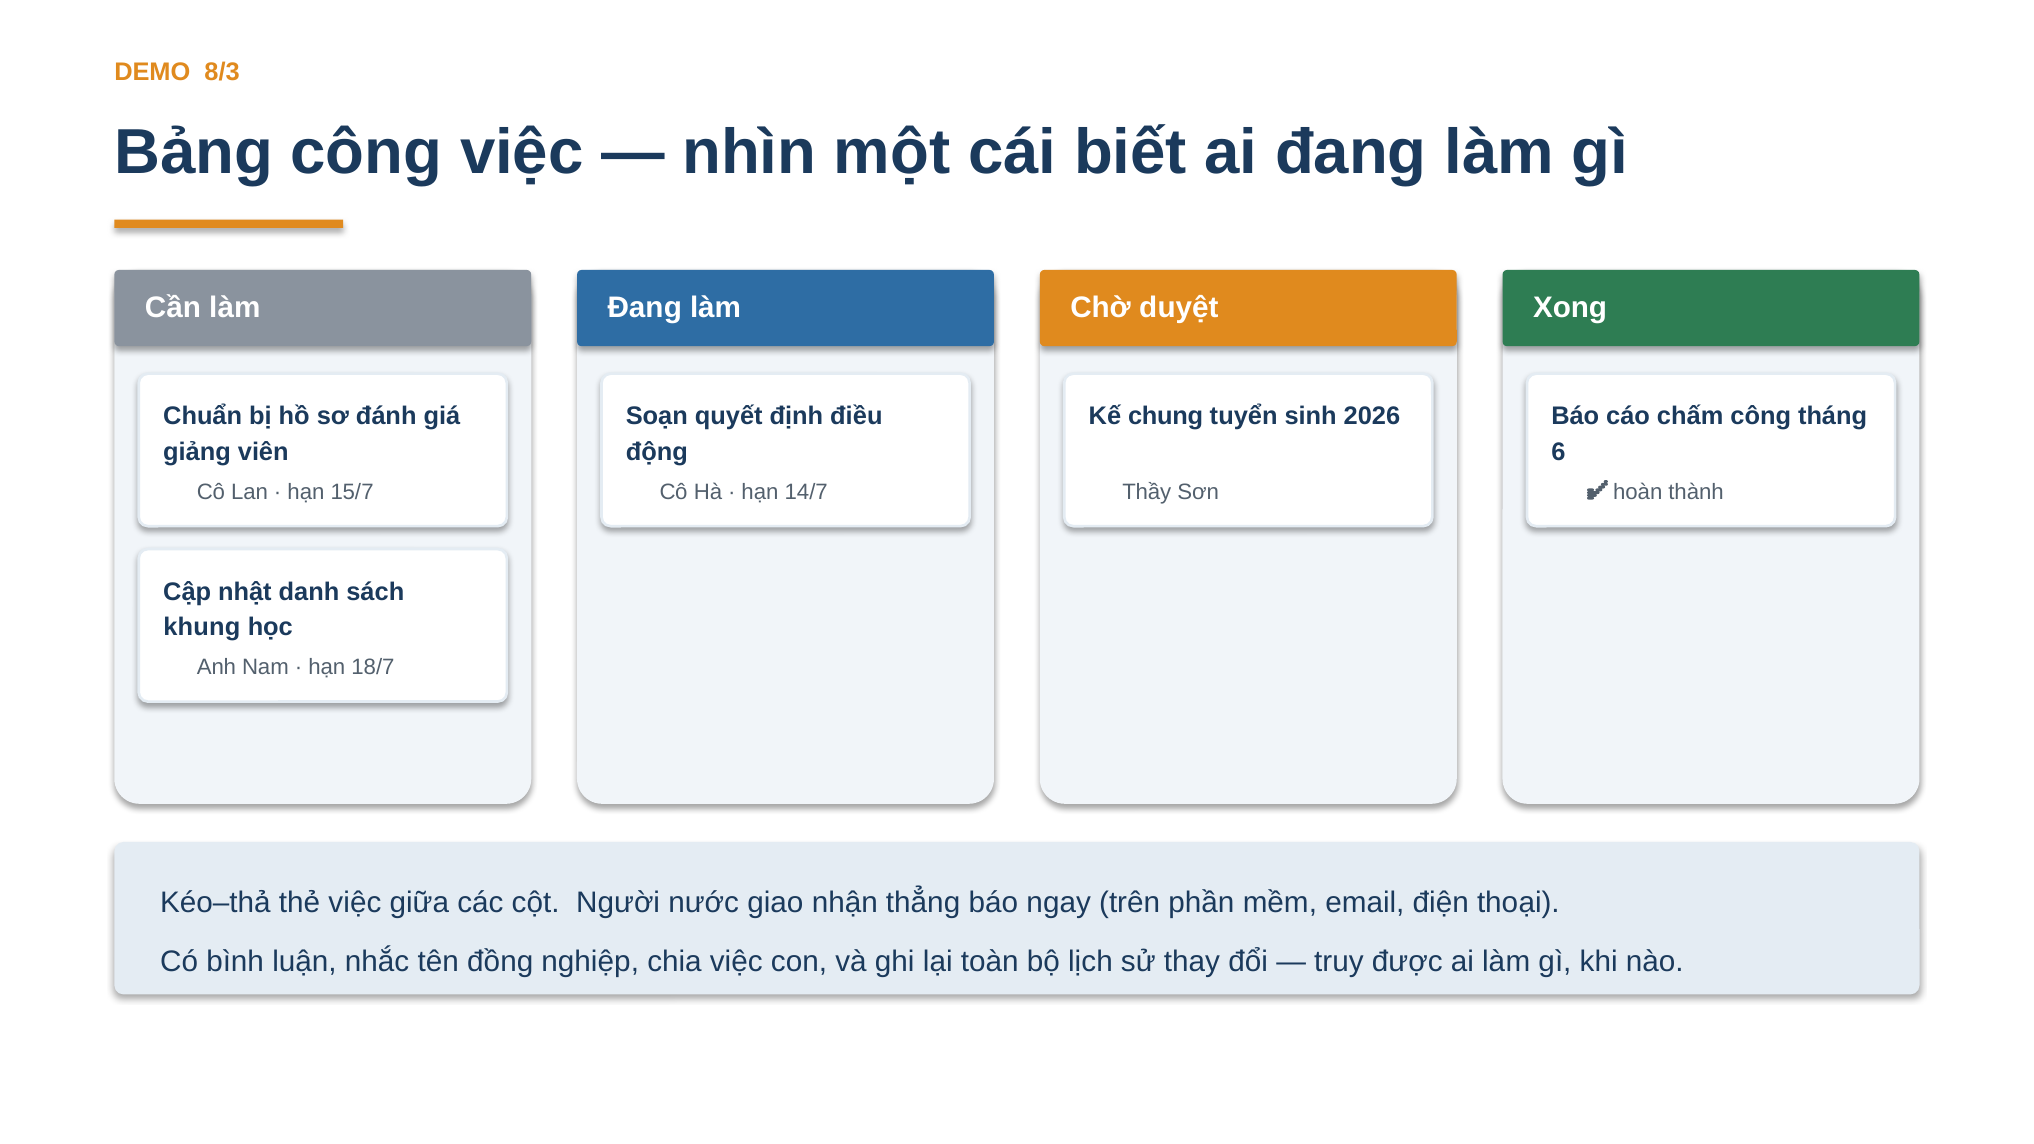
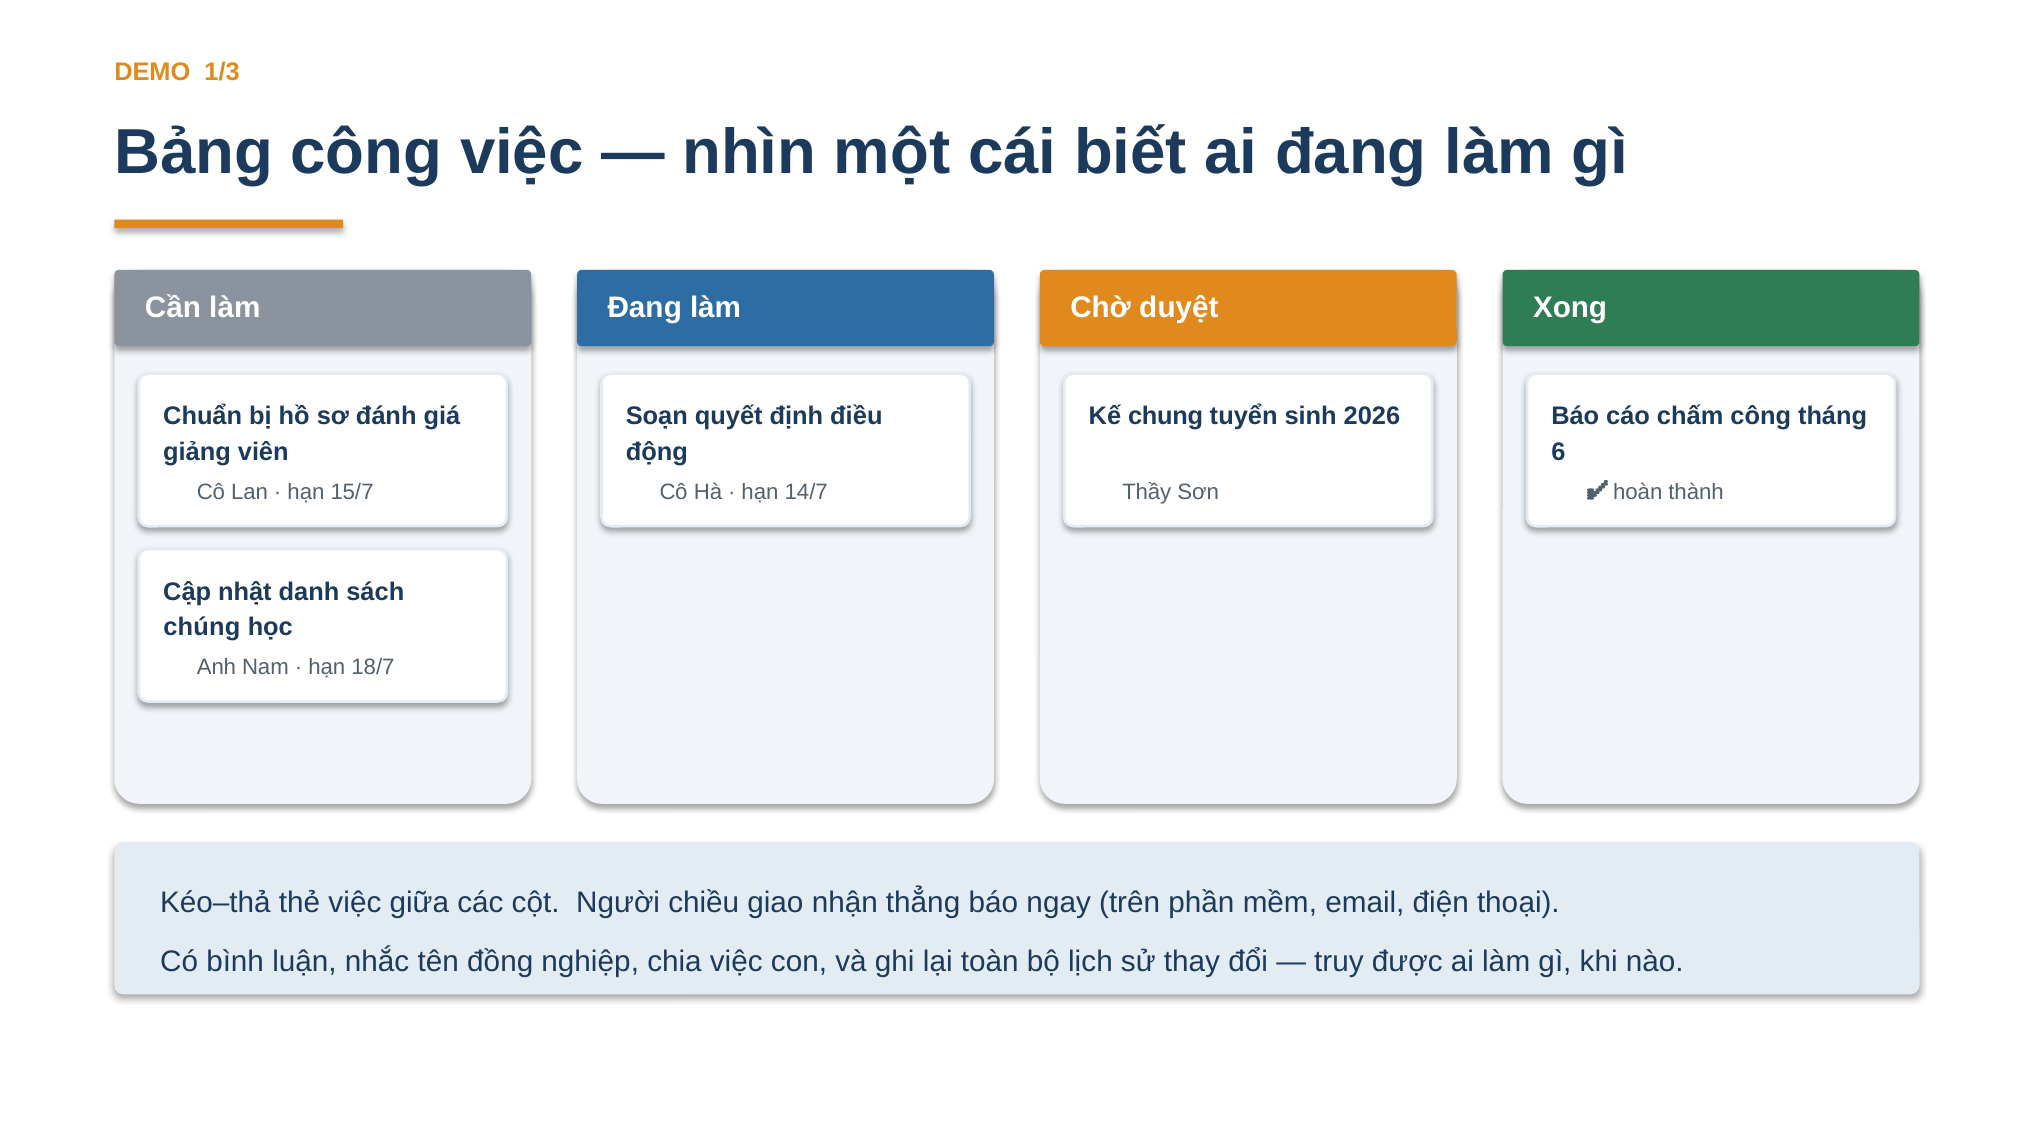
8/3: 8/3 -> 1/3 (222, 72)
khung: khung -> chúng (202, 627)
nước: nước -> chiều (704, 903)
